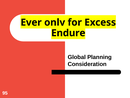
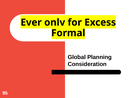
Endure: Endure -> Formal (68, 33)
